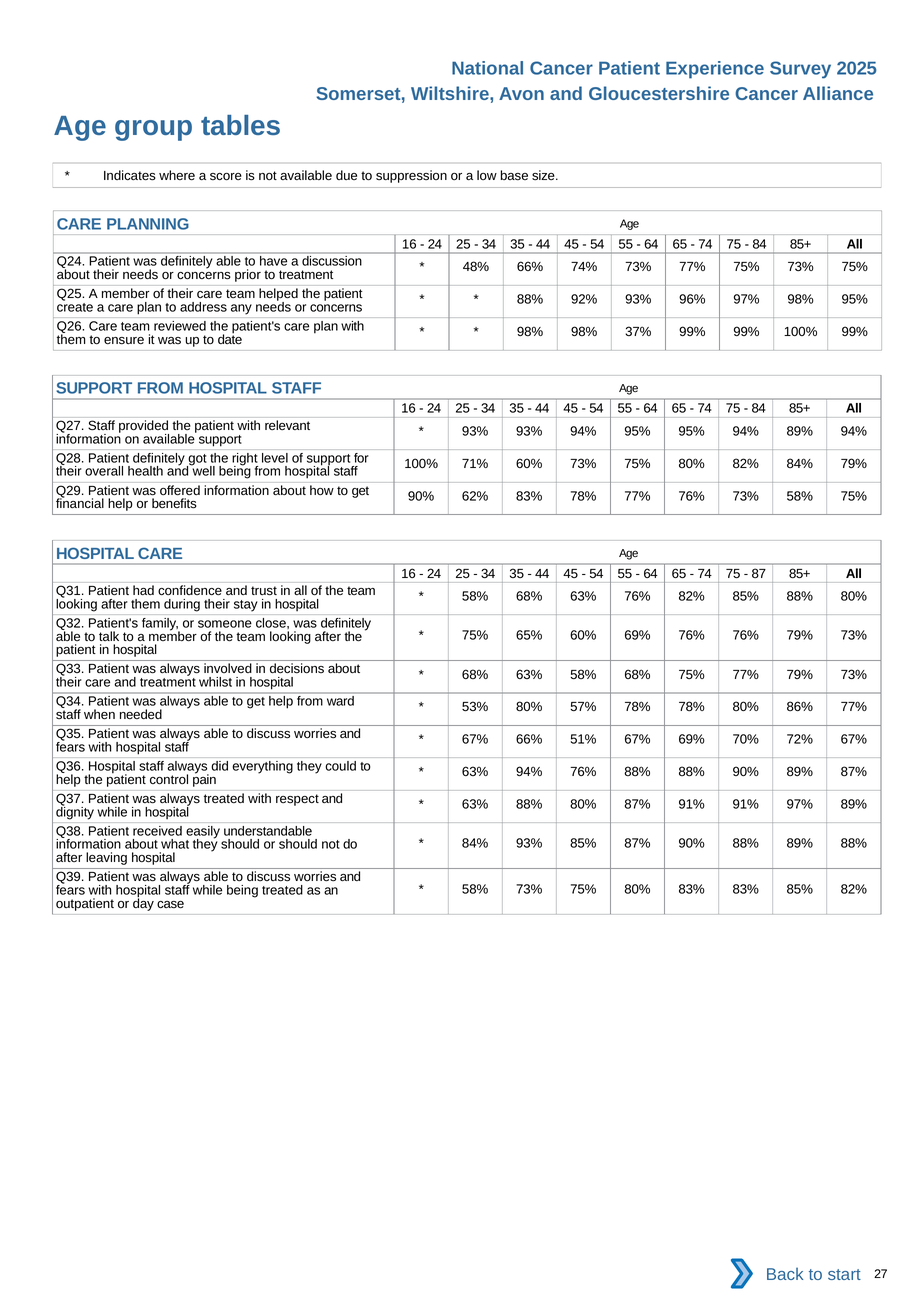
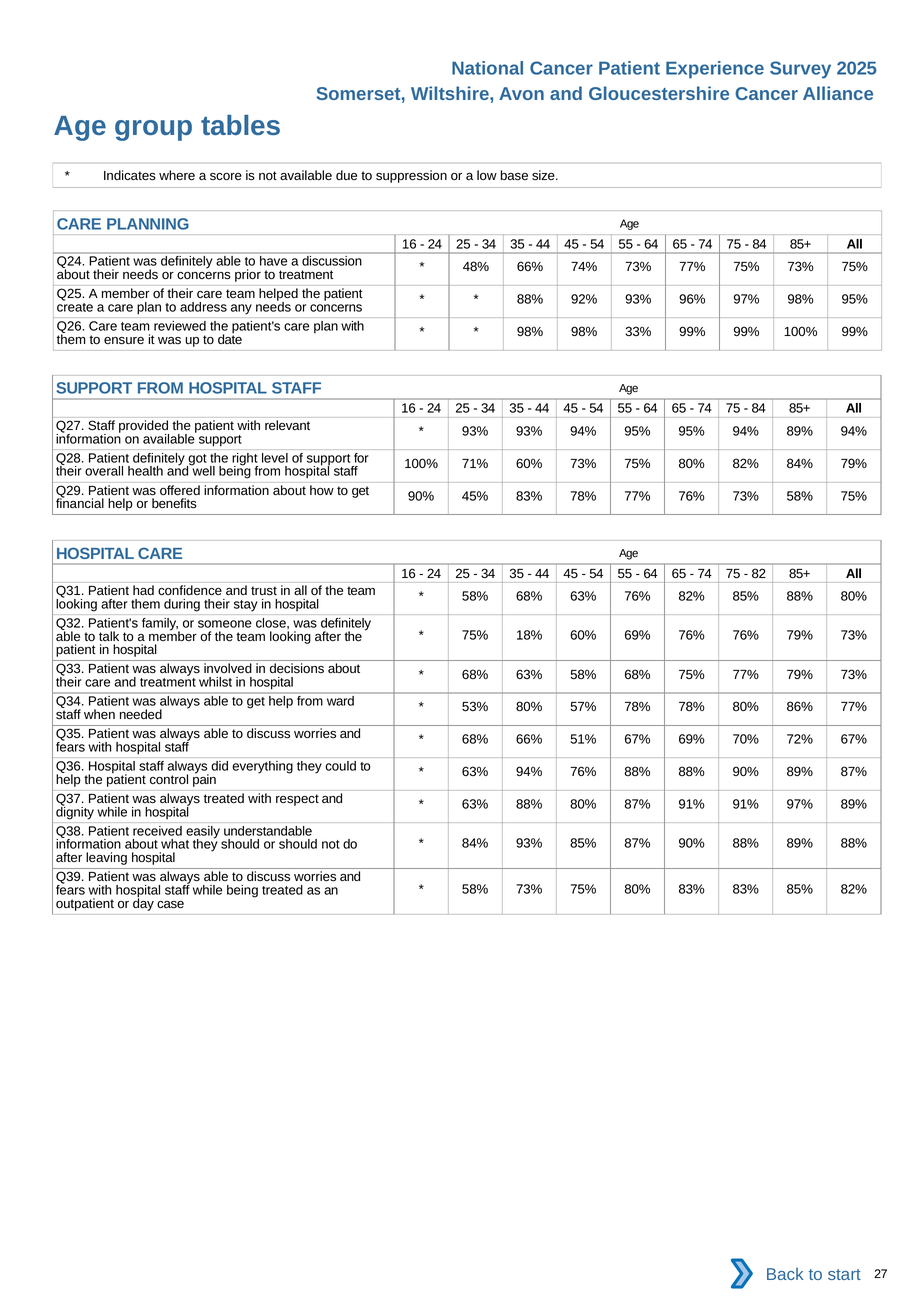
37%: 37% -> 33% (638, 332)
62%: 62% -> 45% (475, 497)
87: 87 -> 82 (759, 574)
65%: 65% -> 18% (529, 636)
67%: 67% -> 68% (475, 740)
